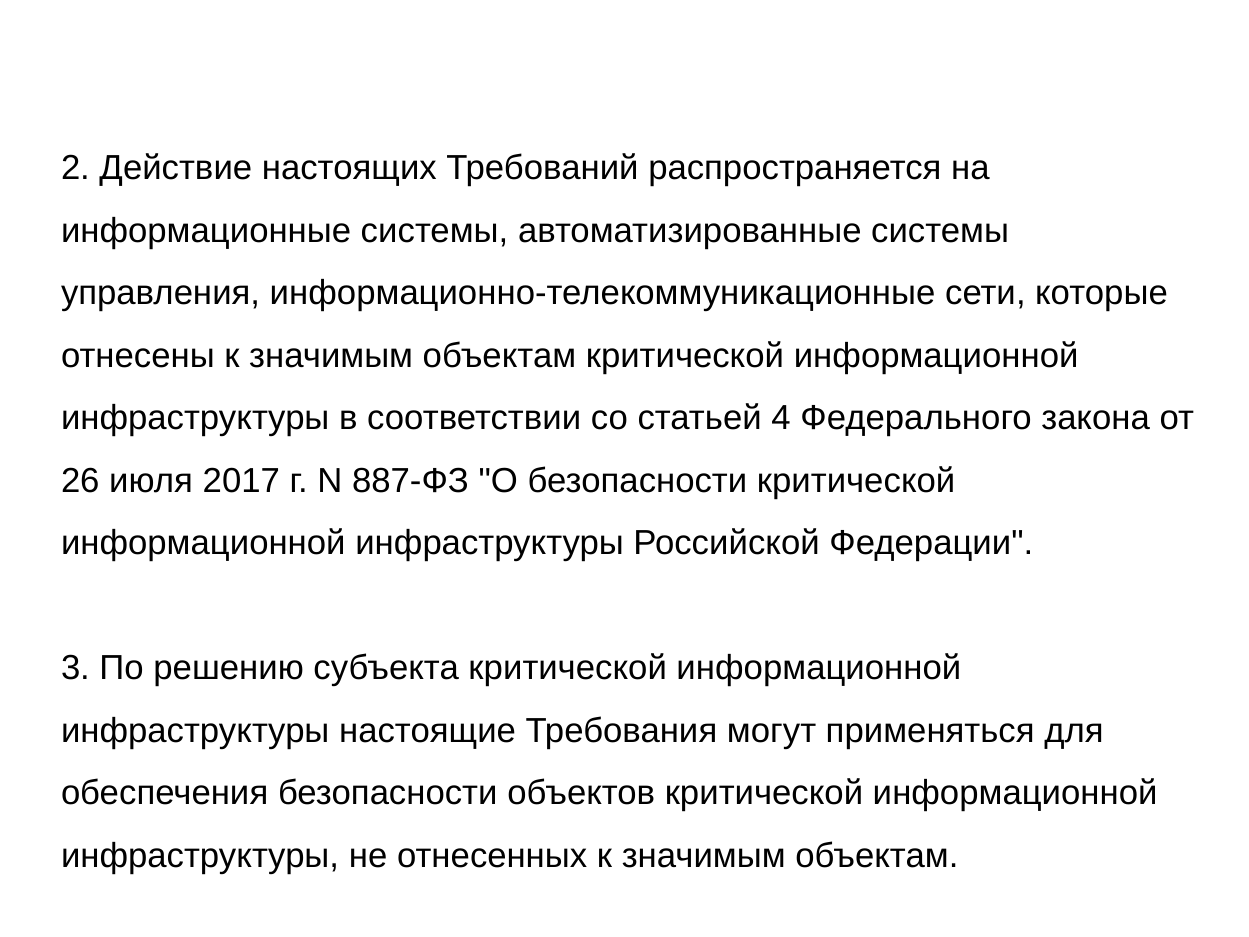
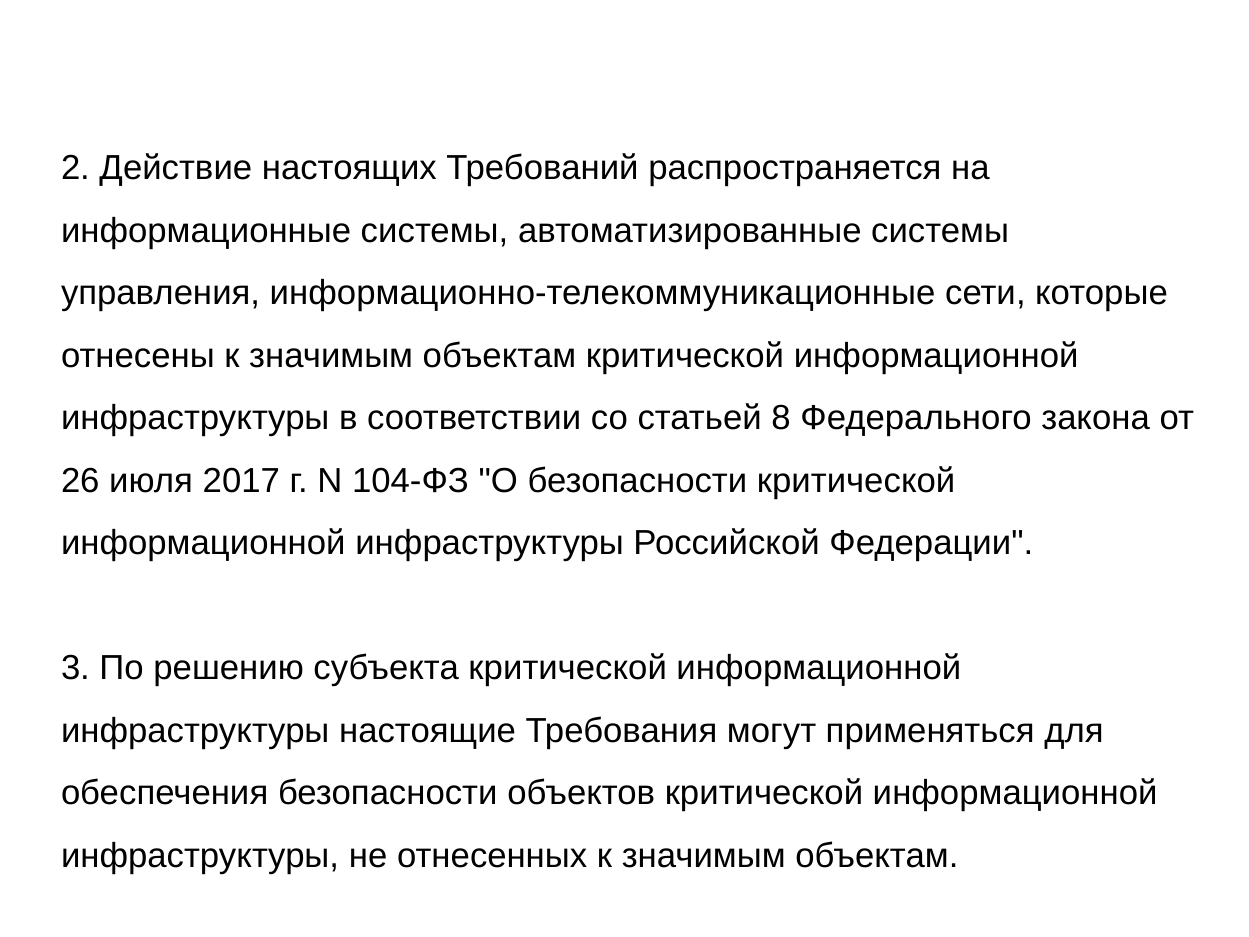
4: 4 -> 8 (781, 418)
887-ФЗ: 887-ФЗ -> 104-ФЗ (410, 481)
